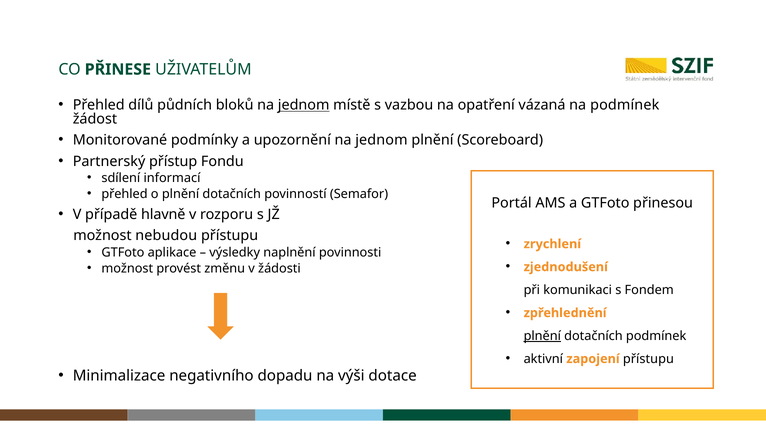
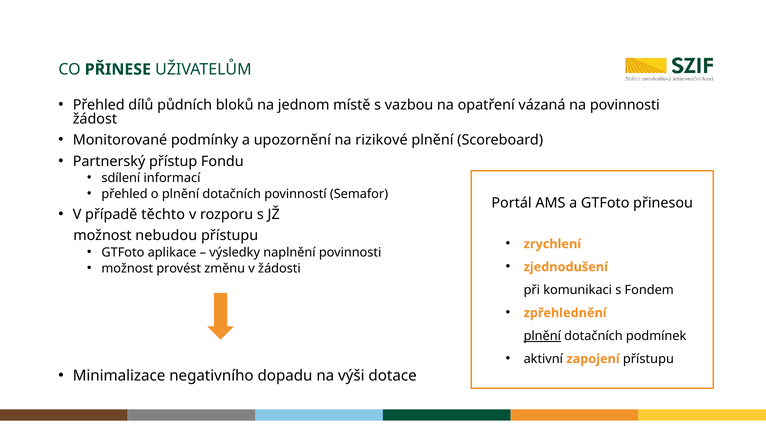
jednom underline: present -> none (304, 105)
na podmínek: podmínek -> povinnosti (625, 105)
upozornění na jednom: jednom -> rizikové (381, 140)
hlavně: hlavně -> těchto (163, 214)
